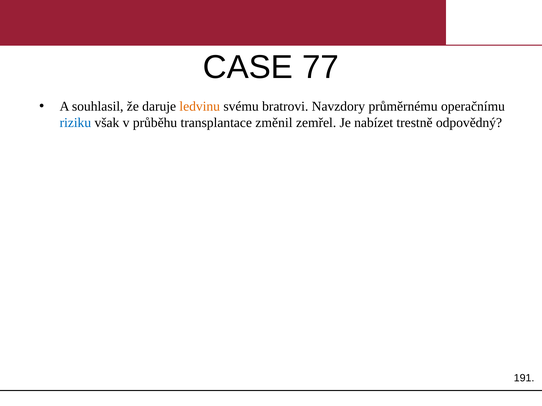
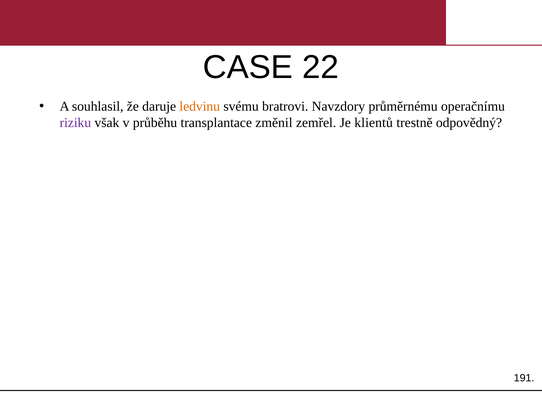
77: 77 -> 22 (321, 67)
riziku colour: blue -> purple (75, 123)
nabízet: nabízet -> klientů (374, 123)
